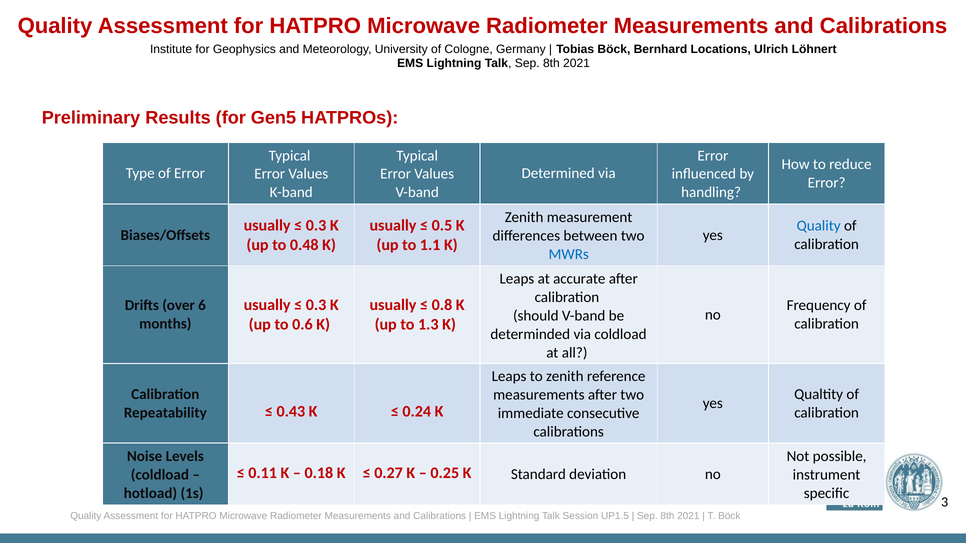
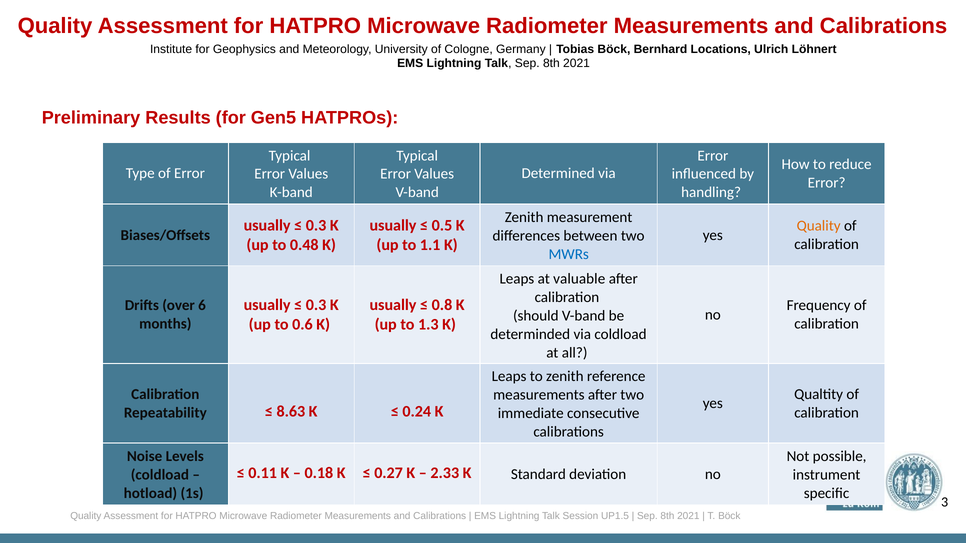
Quality colour: blue -> orange (819, 226)
accurate: accurate -> valuable (579, 279)
0.43: 0.43 -> 8.63 (291, 412)
0.25: 0.25 -> 2.33 (445, 473)
